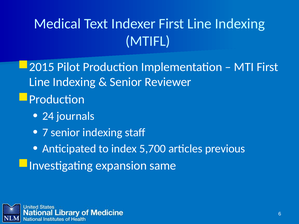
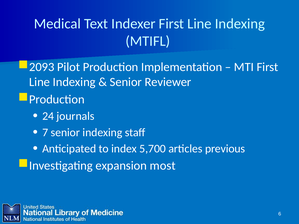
2015: 2015 -> 2093 (42, 67)
same: same -> most (163, 166)
